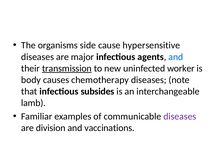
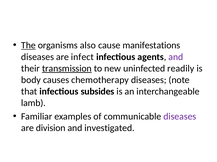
The underline: none -> present (28, 46)
side: side -> also (88, 46)
hypersensitive: hypersensitive -> manifestations (151, 46)
major: major -> infect (82, 57)
and colour: blue -> purple (176, 57)
worker: worker -> readily (181, 69)
vaccinations: vaccinations -> investigated (109, 129)
